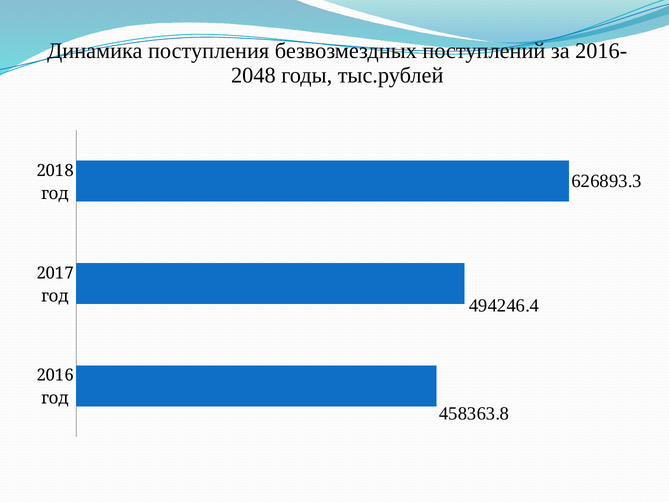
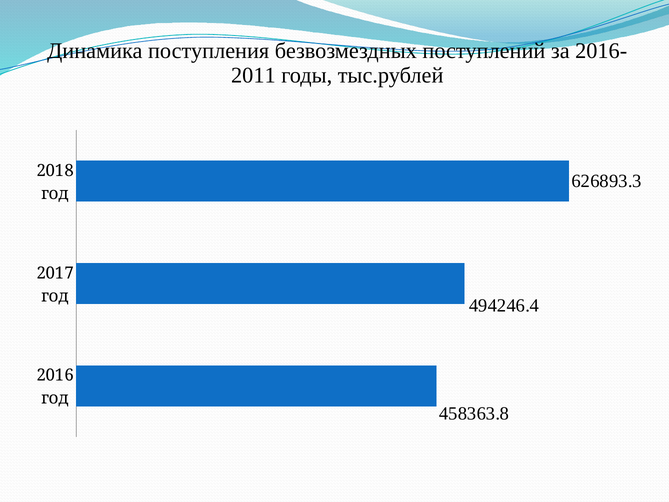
2048: 2048 -> 2011 (253, 75)
